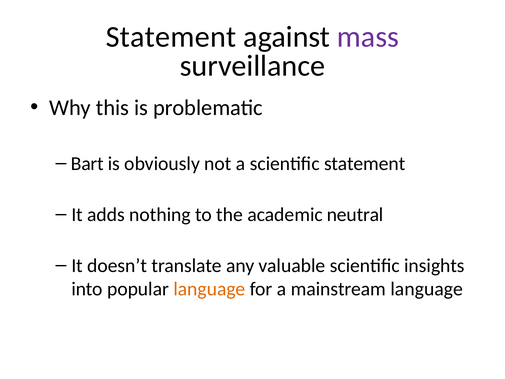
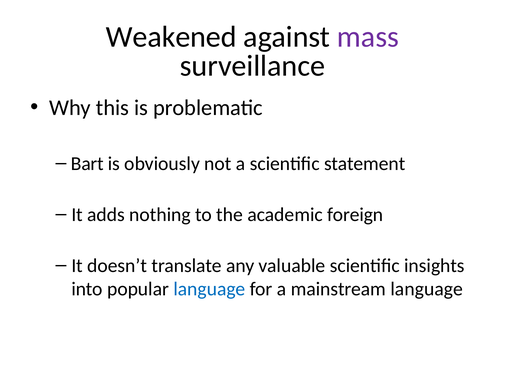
Statement: Statement -> Weakened (171, 37)
neutral: neutral -> foreign (355, 214)
language colour: orange -> blue (209, 289)
